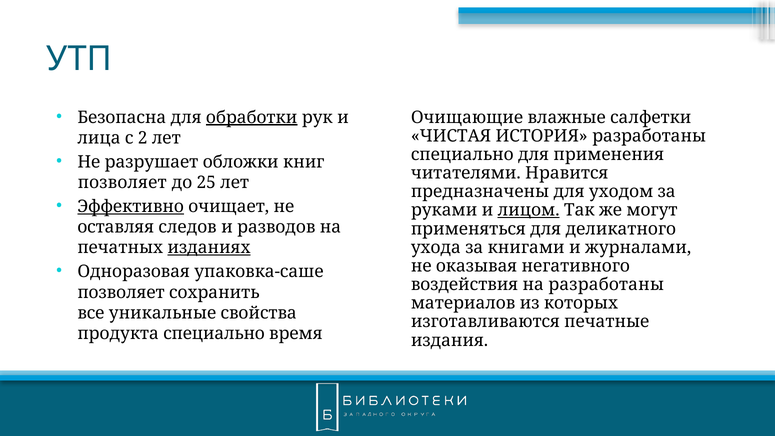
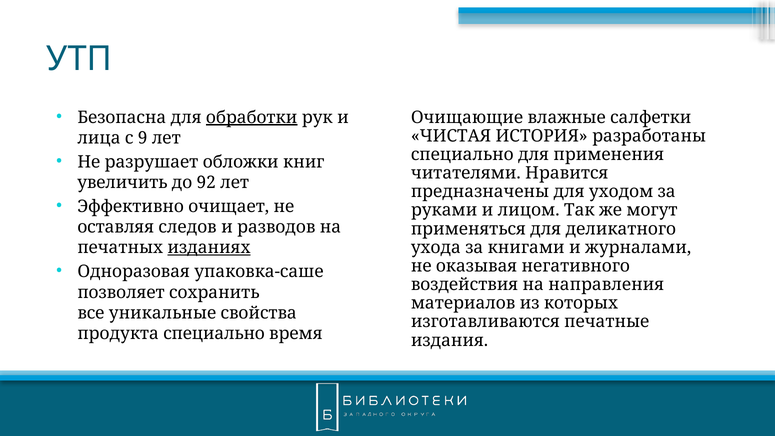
2: 2 -> 9 (143, 138)
позволяет: позволяет -> увеличить (122, 183)
25: 25 -> 92 (206, 183)
Эффективно underline: present -> none (131, 206)
лицом underline: present -> none (529, 210)
на разработаны: разработаны -> направления (606, 285)
